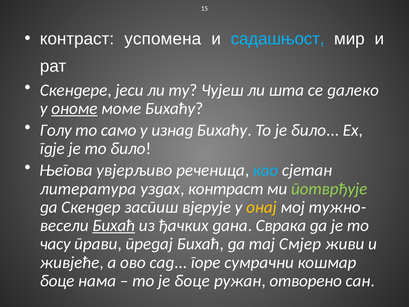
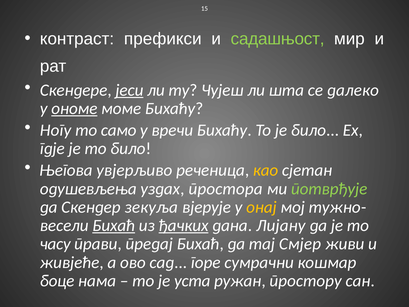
успомена: успомена -> префикси (163, 39)
садашњост colour: light blue -> light green (278, 39)
јеси underline: none -> present (129, 90)
Голу: Голу -> Ногу (56, 130)
изнад: изнад -> вречи (172, 130)
као colour: light blue -> yellow (266, 170)
литература: литература -> одушевљења (88, 189)
уздах контраст: контраст -> простора (226, 189)
заспиш: заспиш -> зекуља (151, 207)
ђачких underline: none -> present (184, 225)
Сврака: Сврака -> Лијану (281, 225)
је боце: боце -> уста (192, 281)
отворено: отворено -> простору (306, 281)
